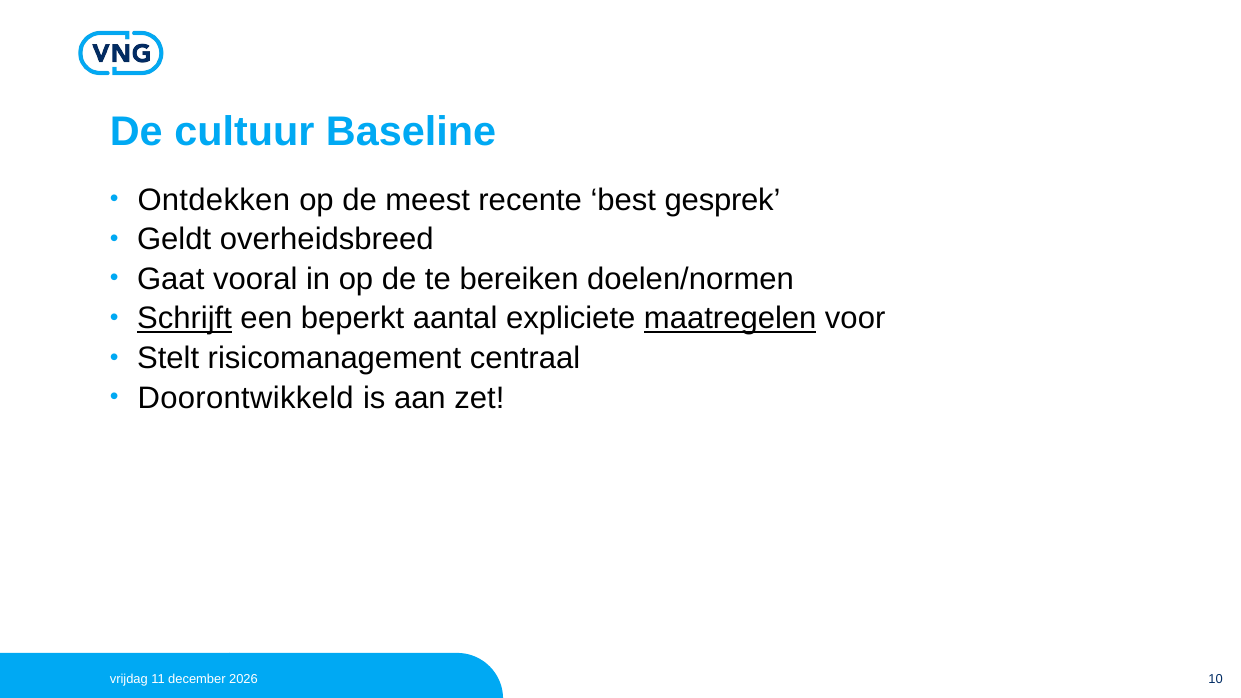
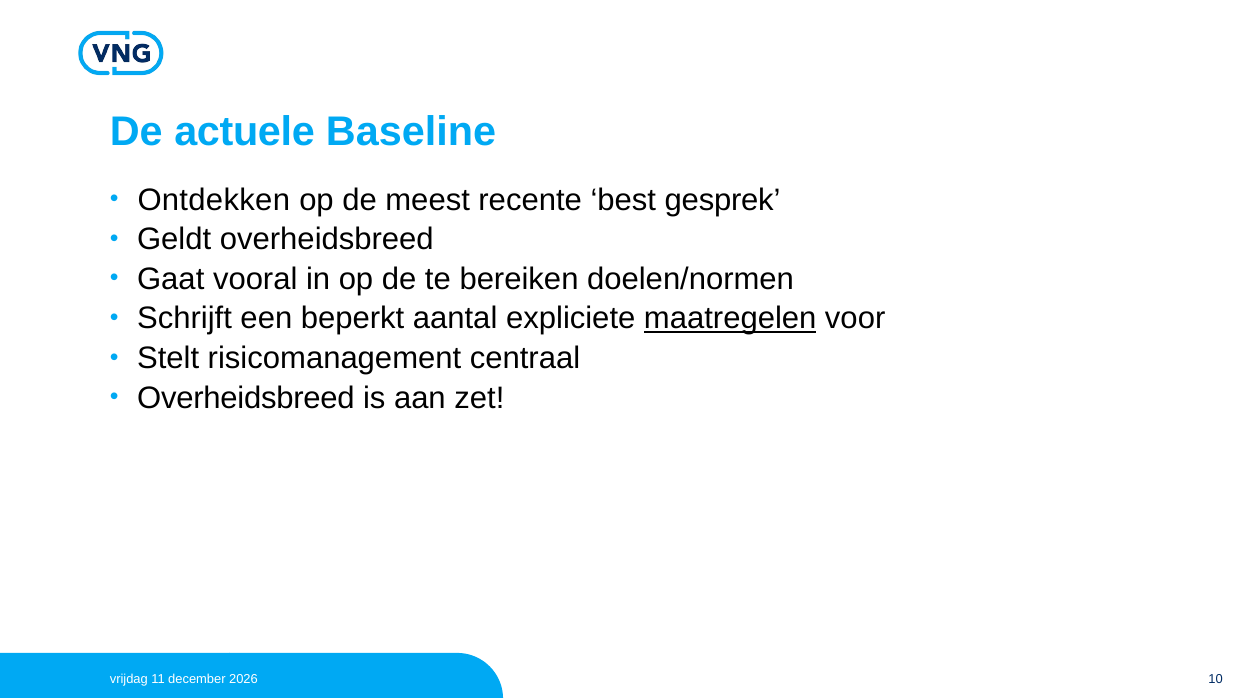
cultuur: cultuur -> actuele (245, 132)
Schrijft underline: present -> none (185, 319)
Doorontwikkeld: Doorontwikkeld -> Overheidsbreed (246, 398)
